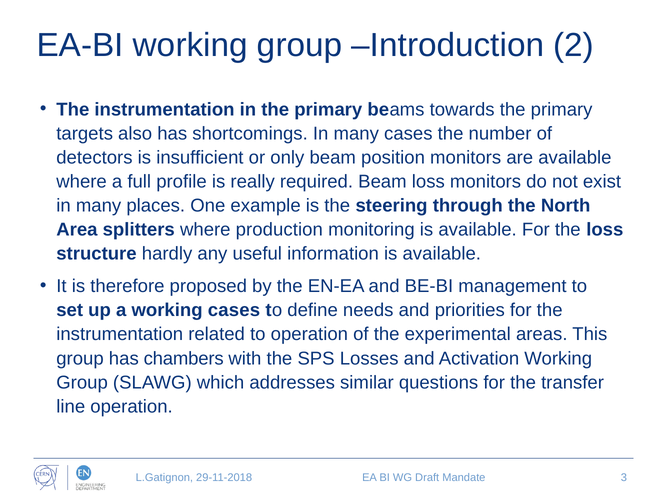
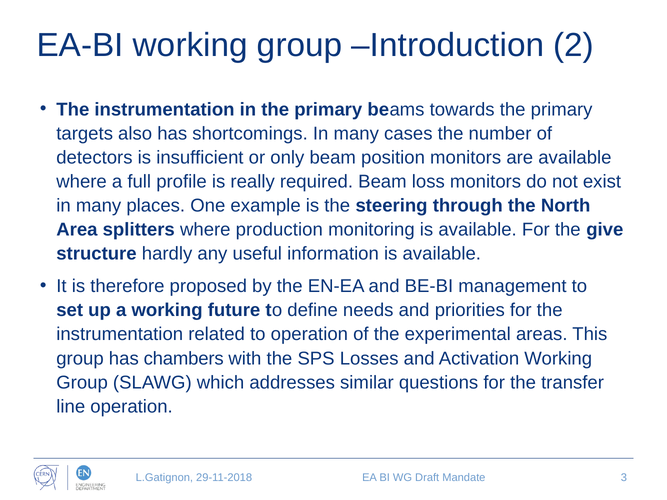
the loss: loss -> give (605, 230)
working cases: cases -> future (234, 310)
